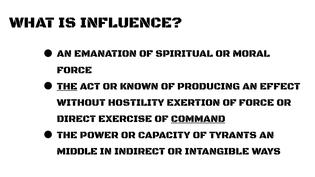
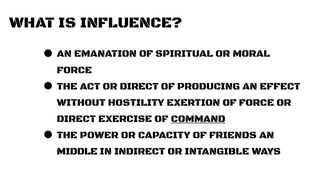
THE underline: present -> none (67, 86)
ACT OR KNOWN: KNOWN -> DIRECT (139, 86)
TYRANTS: TYRANTS -> FRIENDS (233, 135)
